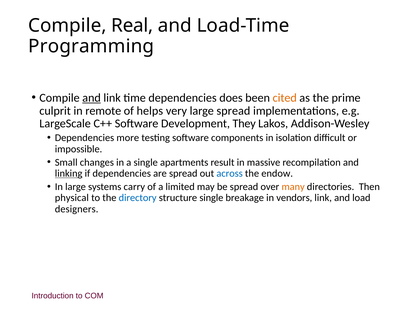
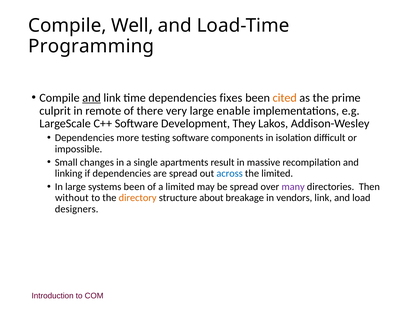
Real: Real -> Well (132, 26)
does: does -> fixes (231, 98)
helps: helps -> there (150, 111)
large spread: spread -> enable (233, 111)
linking underline: present -> none (69, 174)
the endow: endow -> limited (277, 174)
systems carry: carry -> been (134, 187)
many colour: orange -> purple (293, 187)
physical: physical -> without (72, 198)
directory colour: blue -> orange (138, 198)
structure single: single -> about (211, 198)
